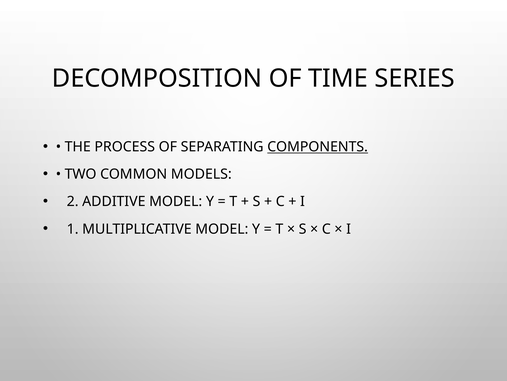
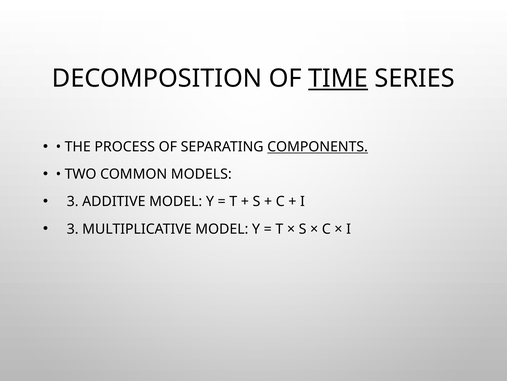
TIME underline: none -> present (338, 78)
2: 2 -> 3 (73, 201)
1: 1 -> 3 (73, 229)
